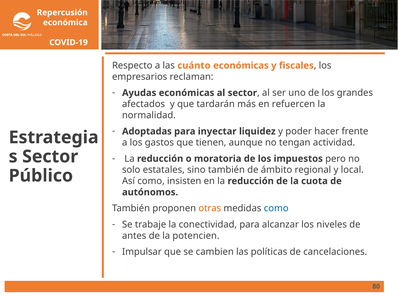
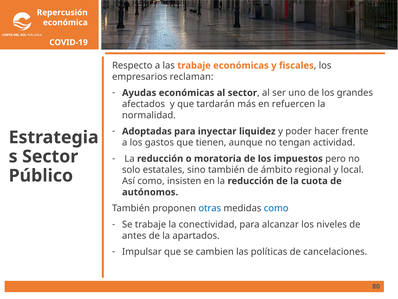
las cuánto: cuánto -> trabaje (194, 65)
otras colour: orange -> blue (210, 208)
potencien: potencien -> apartados (196, 235)
